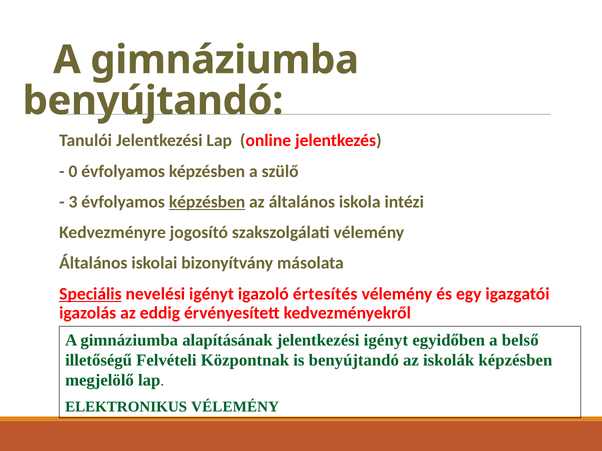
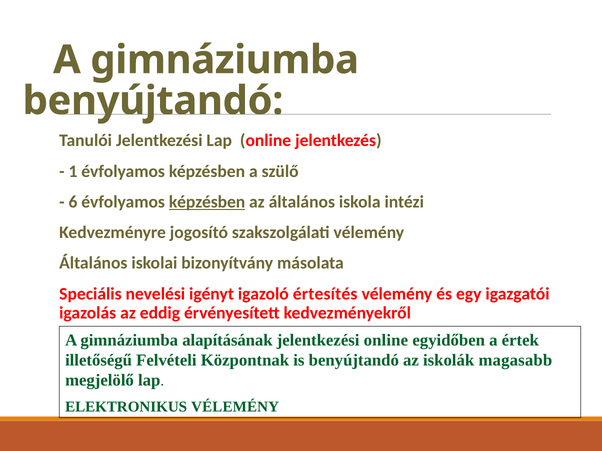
0: 0 -> 1 (73, 171)
3: 3 -> 6 (73, 202)
Speciális underline: present -> none (90, 294)
jelentkezési igényt: igényt -> online (386, 341)
belső: belső -> értek (520, 341)
iskolák képzésben: képzésben -> magasabb (515, 361)
